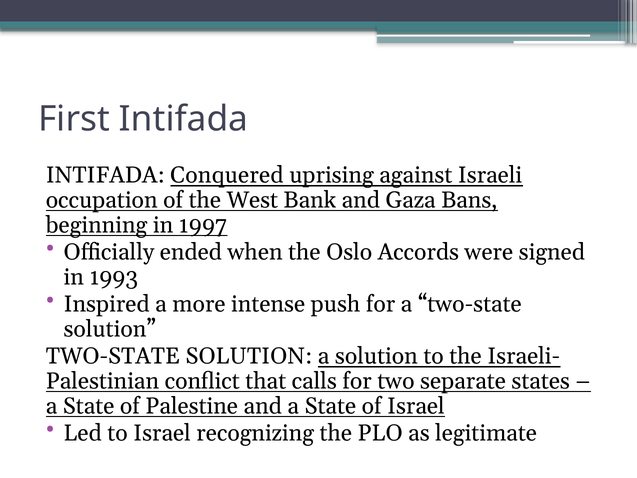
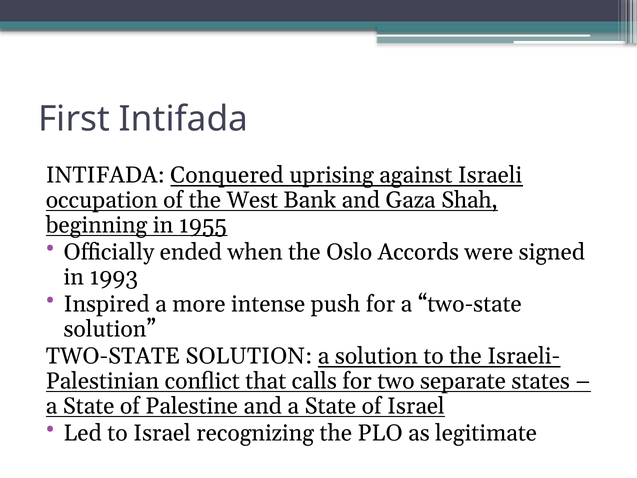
Bans: Bans -> Shah (470, 200)
1997: 1997 -> 1955 (203, 225)
